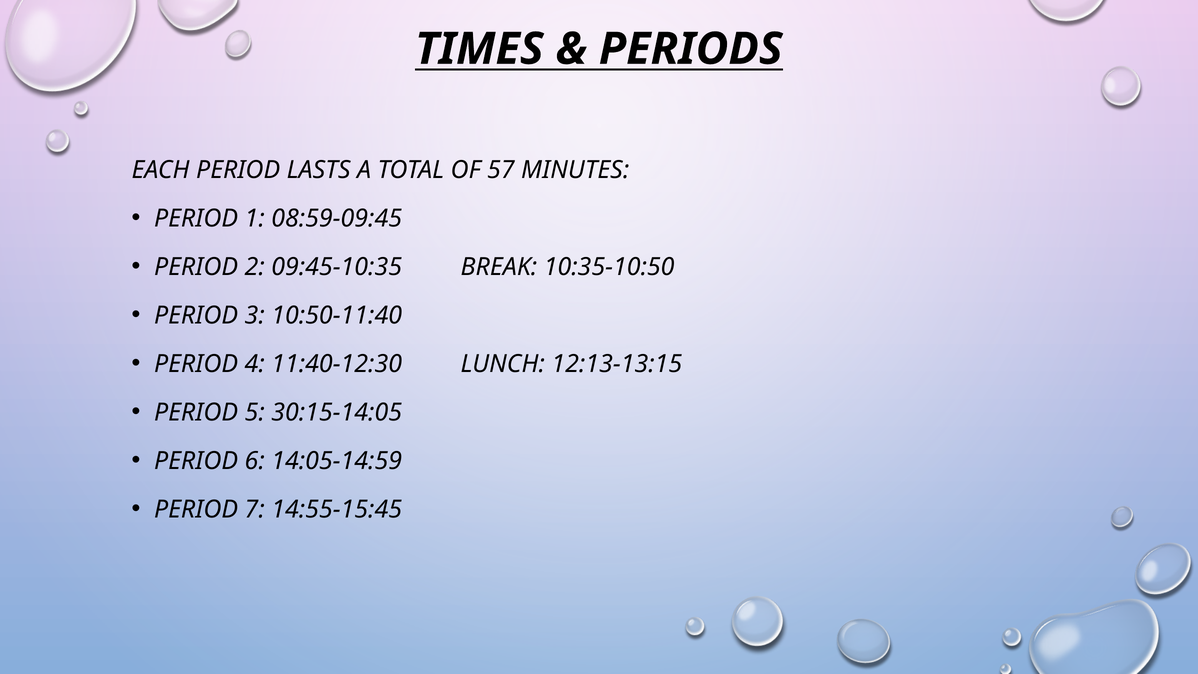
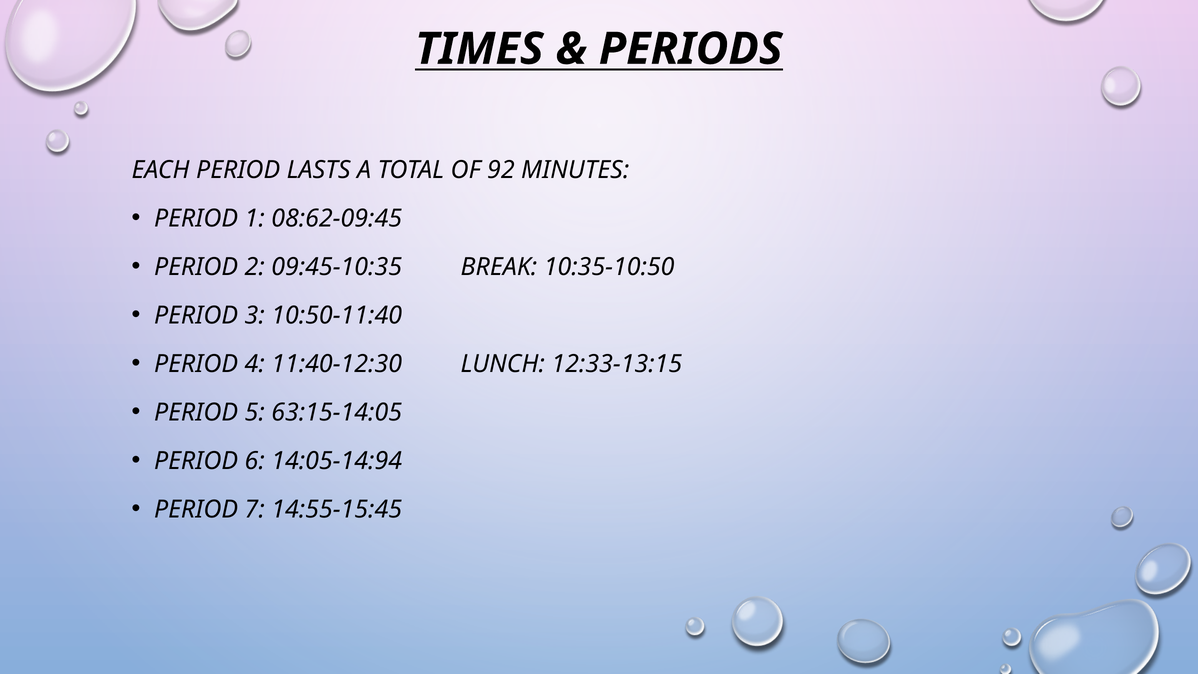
57: 57 -> 92 (501, 170)
08:59-09:45: 08:59-09:45 -> 08:62-09:45 (337, 218)
12:13-13:15: 12:13-13:15 -> 12:33-13:15 (617, 364)
30:15-14:05: 30:15-14:05 -> 63:15-14:05 (337, 412)
14:05-14:59: 14:05-14:59 -> 14:05-14:94 (337, 461)
